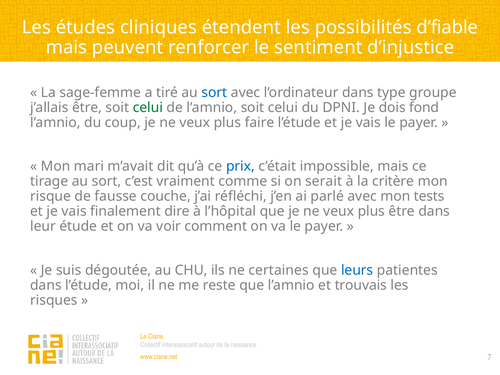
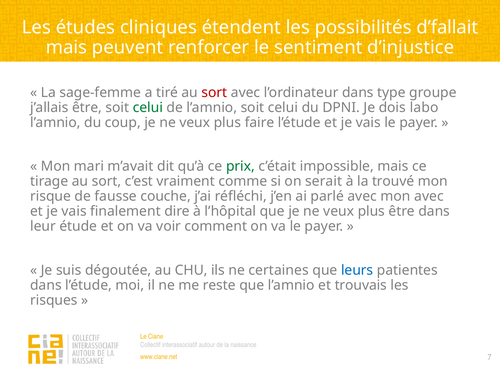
d’fiable: d’fiable -> d’fallait (447, 27)
sort colour: blue -> red (214, 92)
fond: fond -> labo (424, 107)
prix colour: blue -> green (241, 166)
critère: critère -> trouvé (393, 181)
mon tests: tests -> avec (429, 196)
